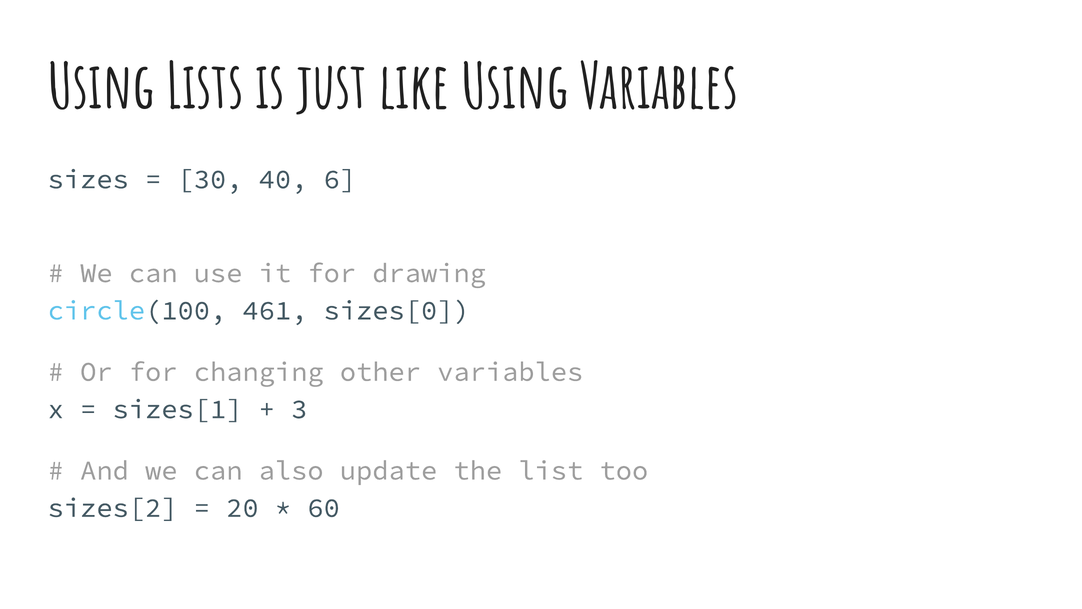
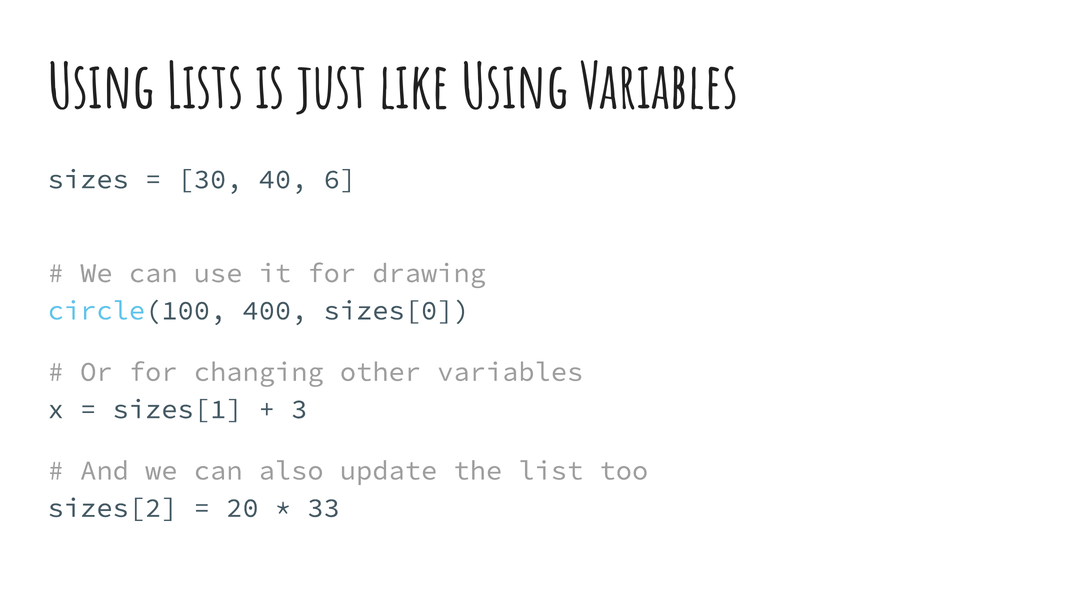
461: 461 -> 400 (275, 310)
60: 60 -> 33 (324, 508)
